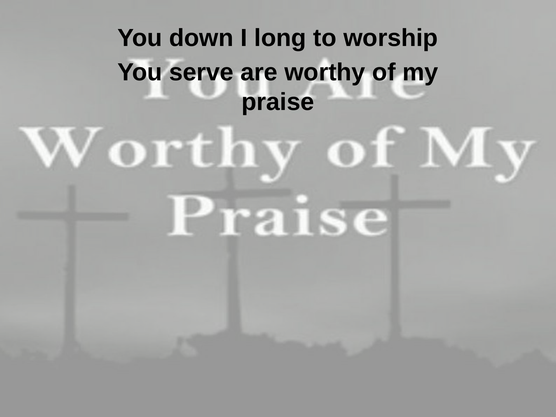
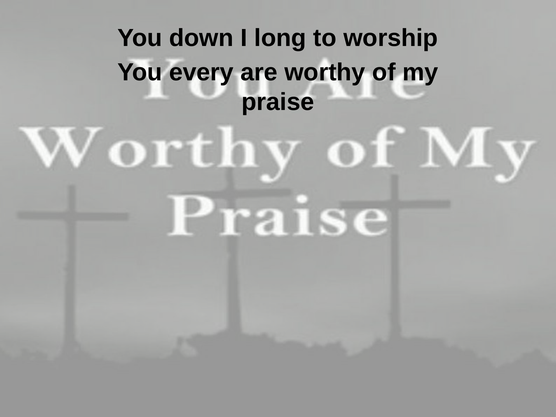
serve: serve -> every (201, 72)
